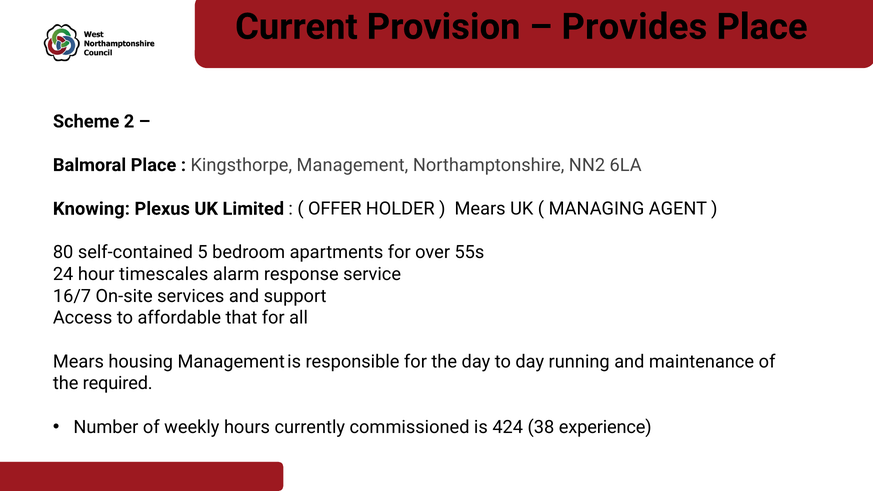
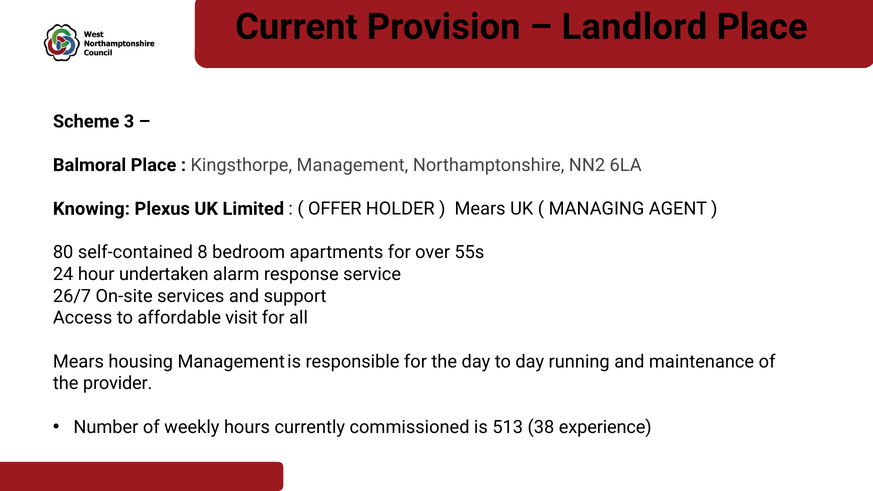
Provides: Provides -> Landlord (634, 27)
2: 2 -> 3 (129, 121)
5: 5 -> 8 (203, 252)
timescales: timescales -> undertaken (164, 274)
16/7: 16/7 -> 26/7 (72, 296)
that: that -> visit (241, 318)
required: required -> provider (118, 383)
424: 424 -> 513 (508, 427)
